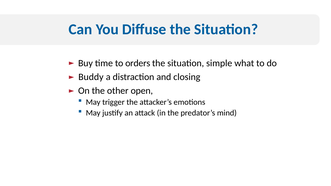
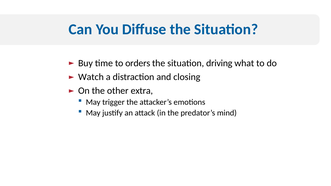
simple: simple -> driving (219, 63)
Buddy: Buddy -> Watch (91, 77)
open: open -> extra (142, 91)
